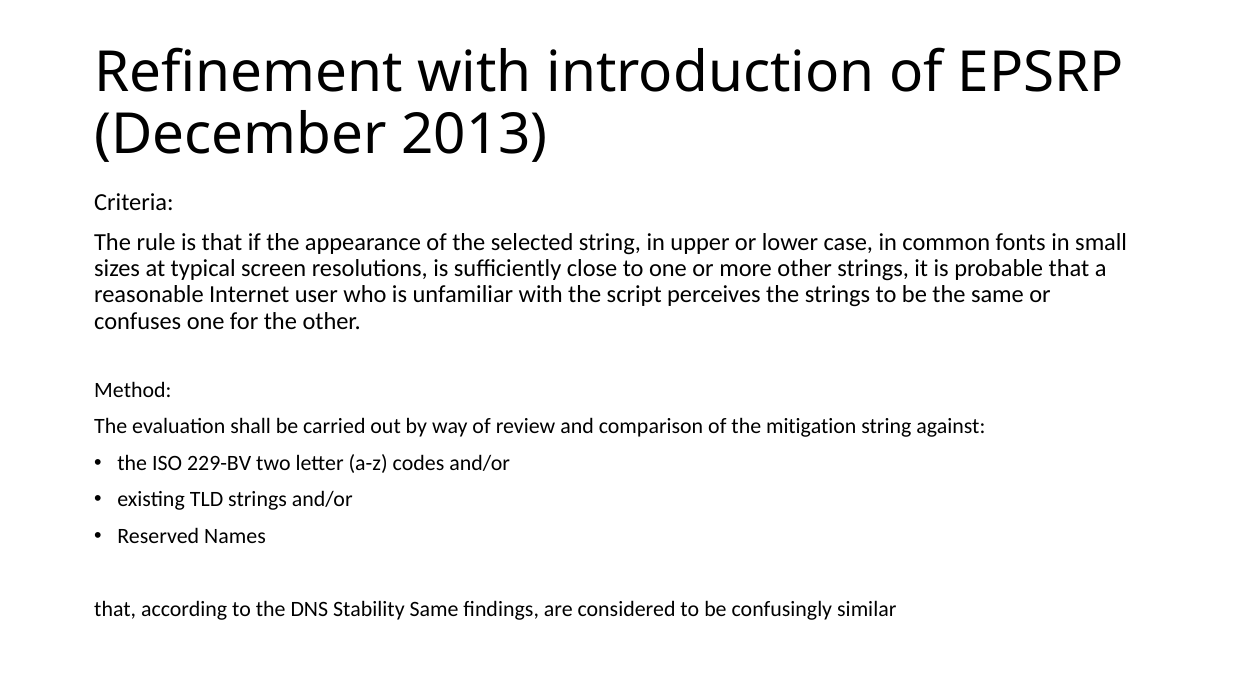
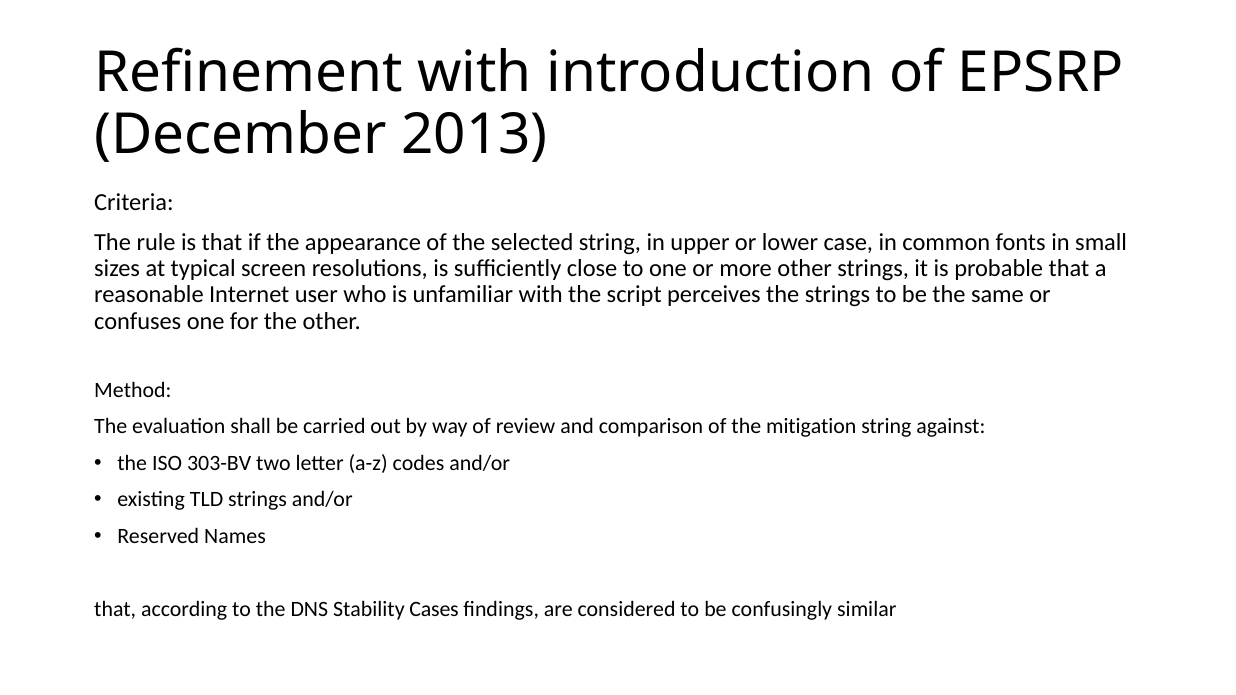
229-BV: 229-BV -> 303-BV (219, 463)
Stability Same: Same -> Cases (434, 609)
